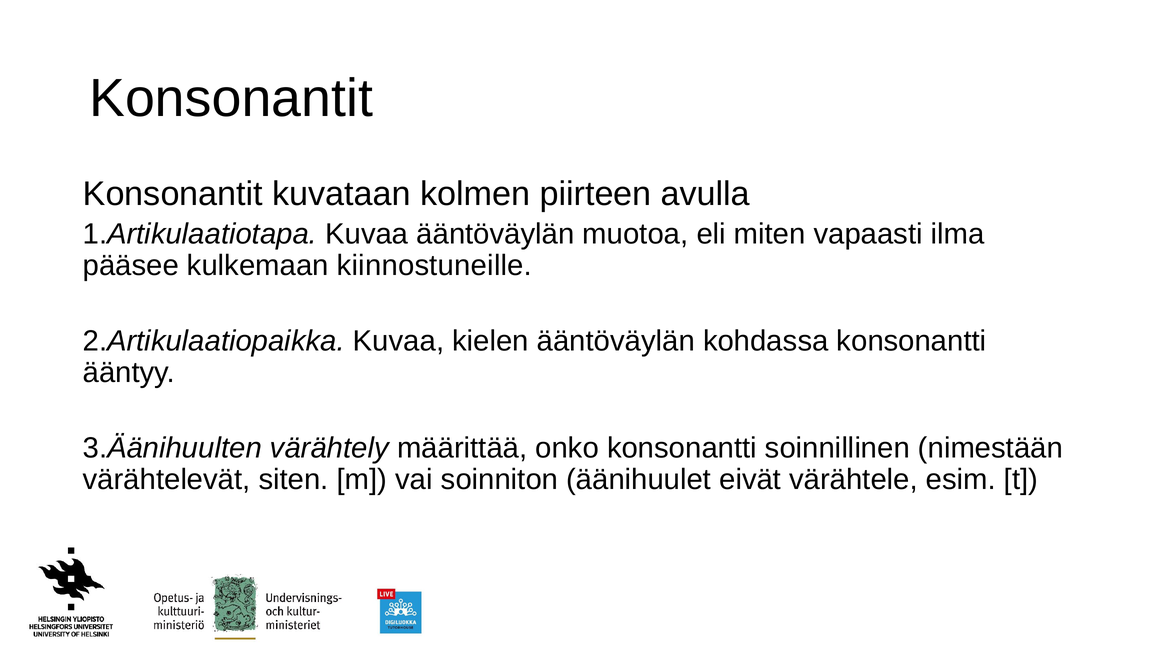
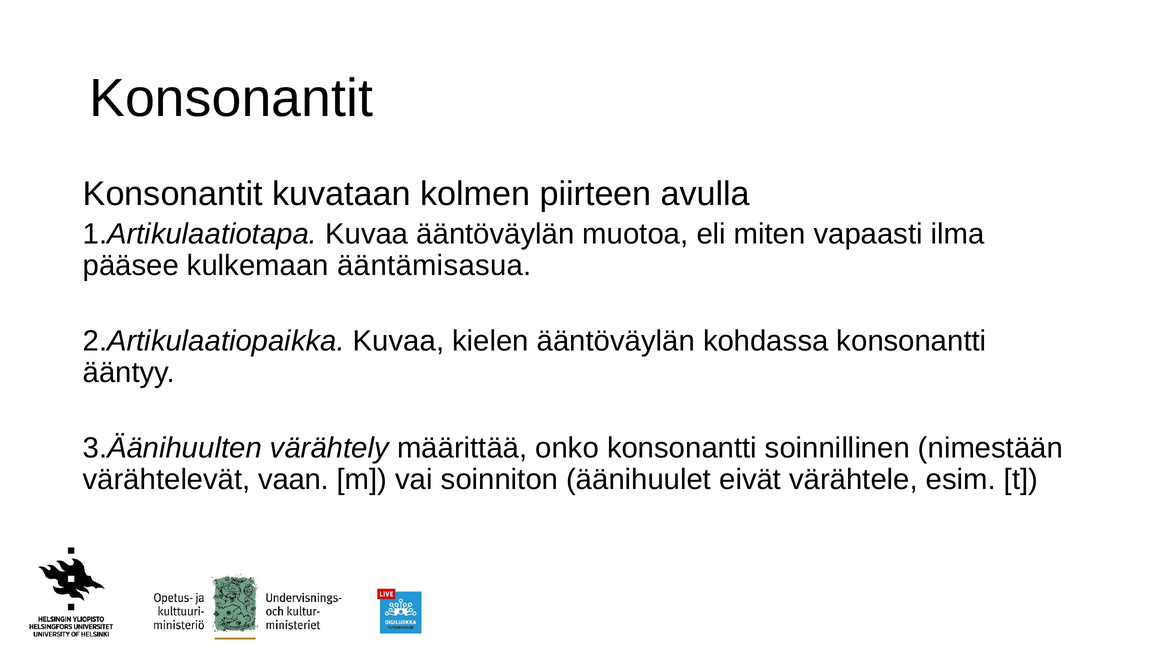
kiinnostuneille: kiinnostuneille -> ääntämisasua (434, 266)
siten: siten -> vaan (294, 480)
